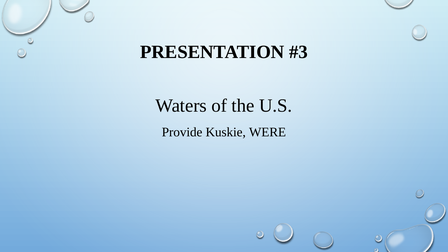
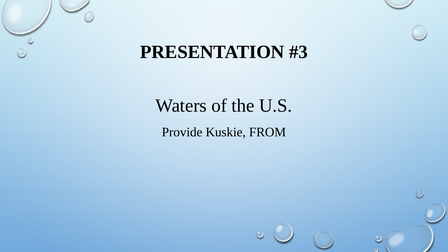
WERE: WERE -> FROM (268, 132)
